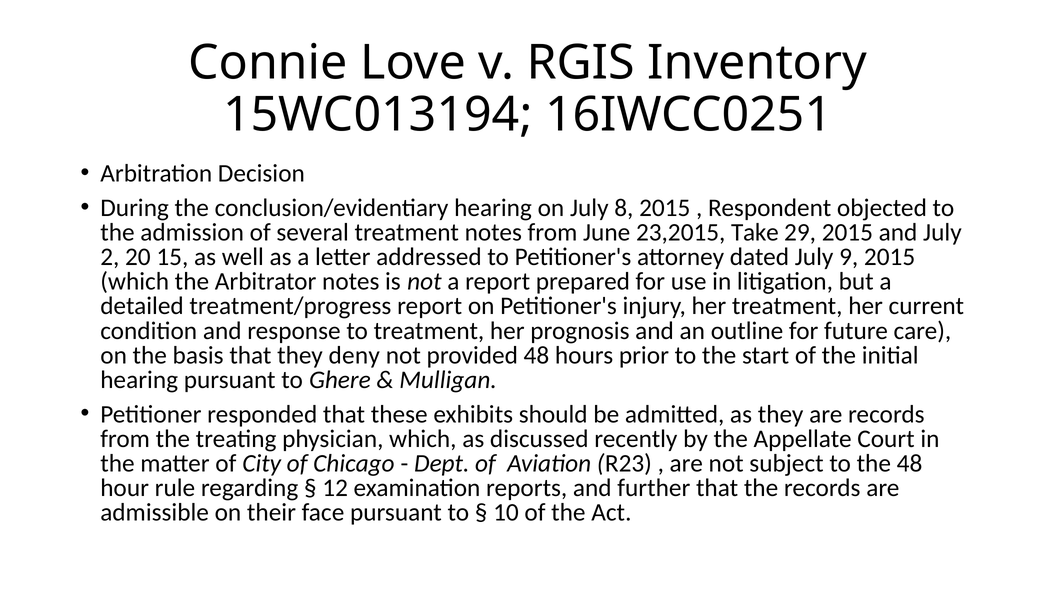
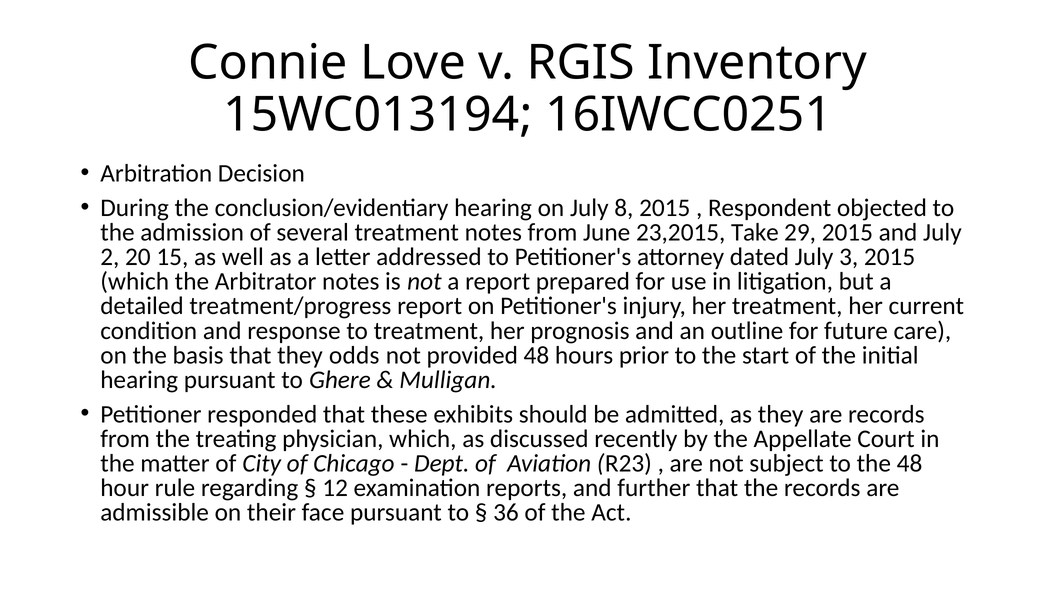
9: 9 -> 3 (849, 257)
deny: deny -> odds (354, 355)
10: 10 -> 36 (506, 513)
